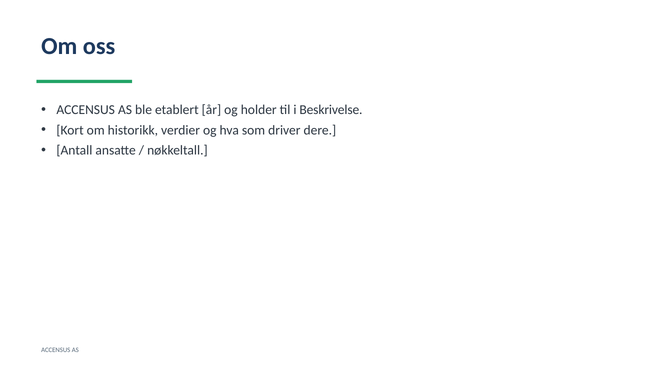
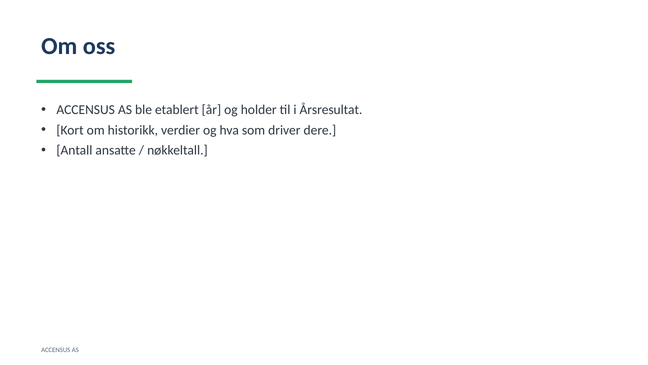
Beskrivelse: Beskrivelse -> Årsresultat (331, 110)
